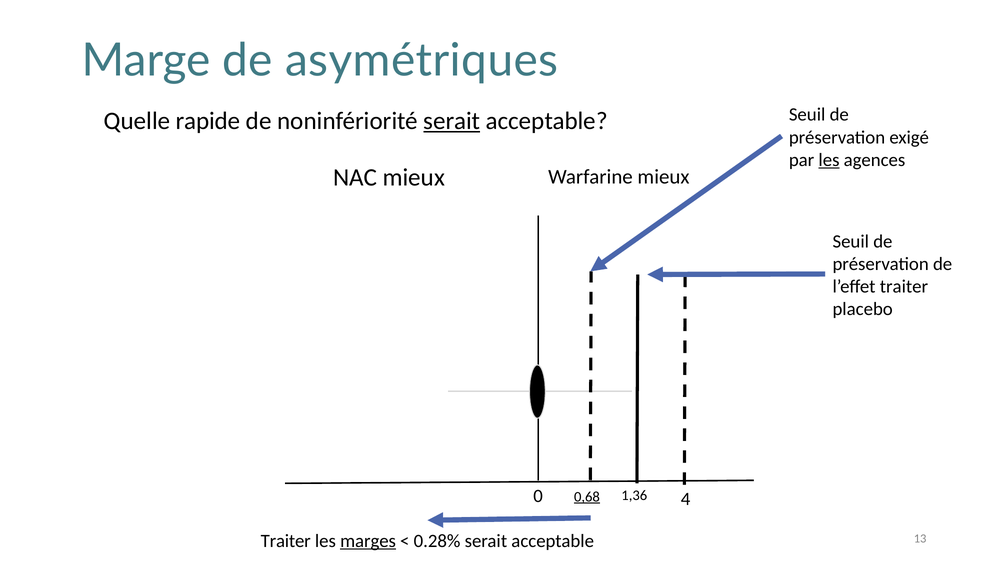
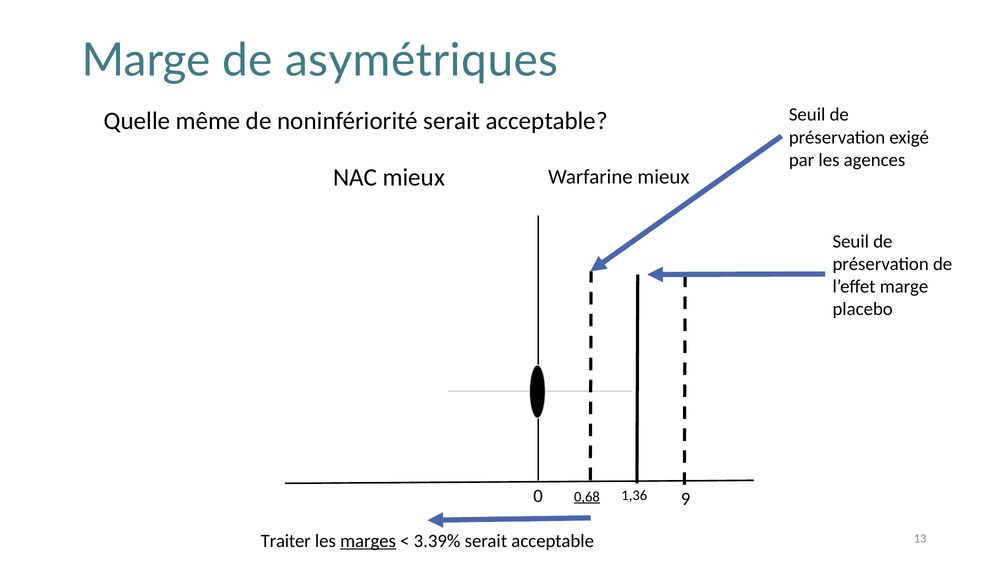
rapide: rapide -> même (208, 121)
serait underline: present -> none (452, 121)
les underline: present -> none (829, 160)
l’effet traiter: traiter -> marge (904, 287)
4: 4 -> 9 (686, 499)
0.28%: 0.28% -> 3.39% (437, 541)
